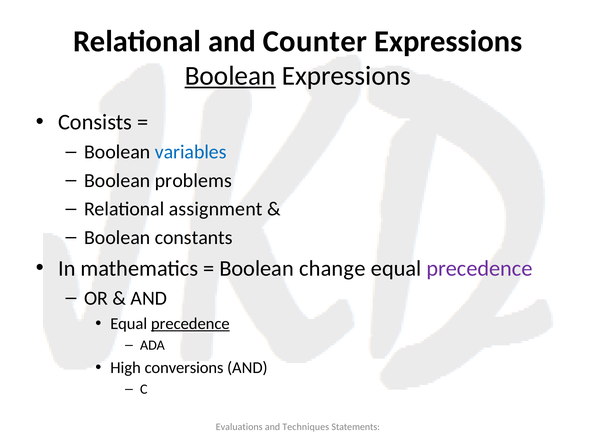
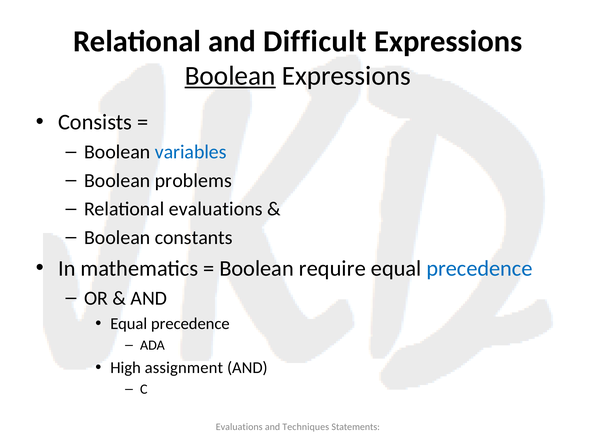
Counter: Counter -> Difficult (315, 41)
Relational assignment: assignment -> evaluations (216, 209)
change: change -> require (332, 268)
precedence colour: purple -> blue (479, 268)
precedence underline: present -> none (190, 324)
conversions: conversions -> assignment (184, 368)
